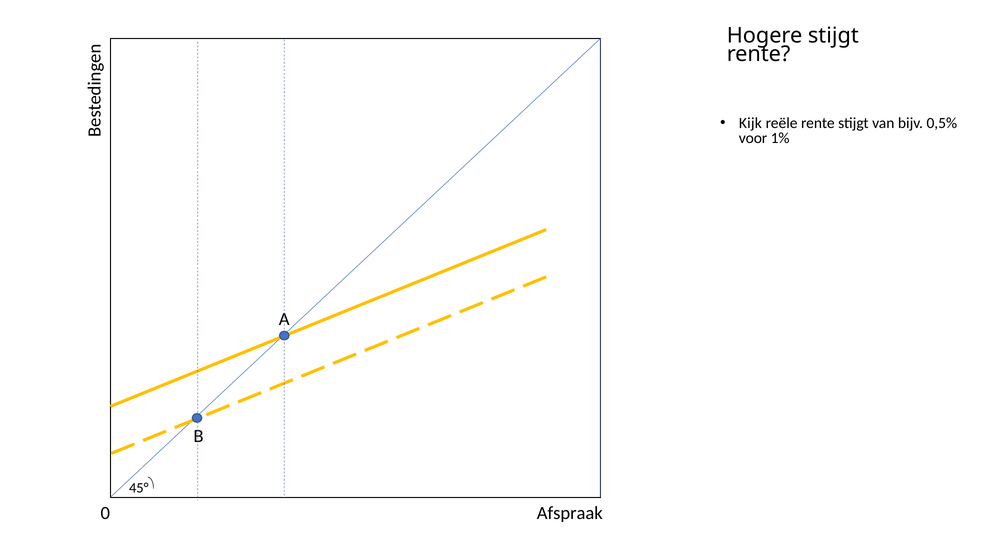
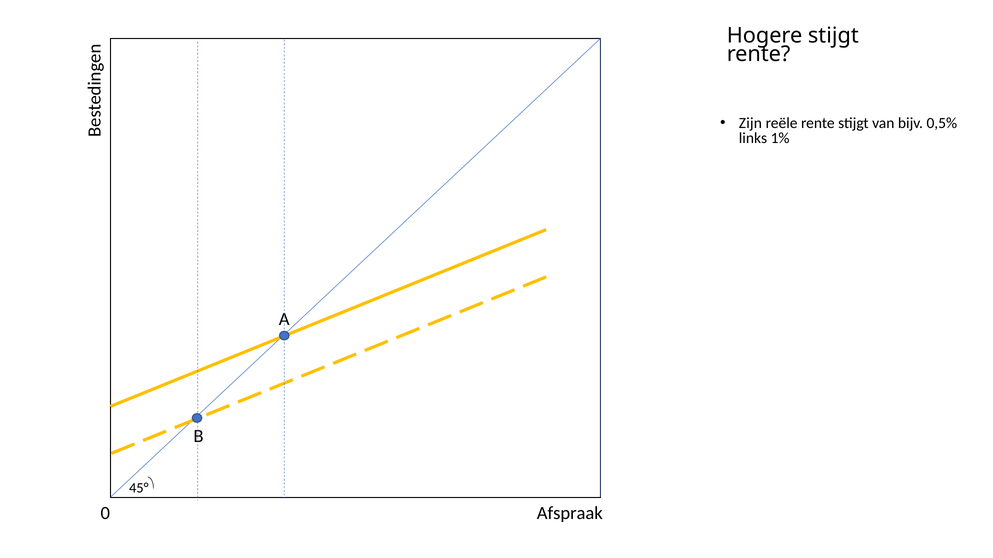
Kijk: Kijk -> Zijn (750, 123)
voor: voor -> links (753, 138)
